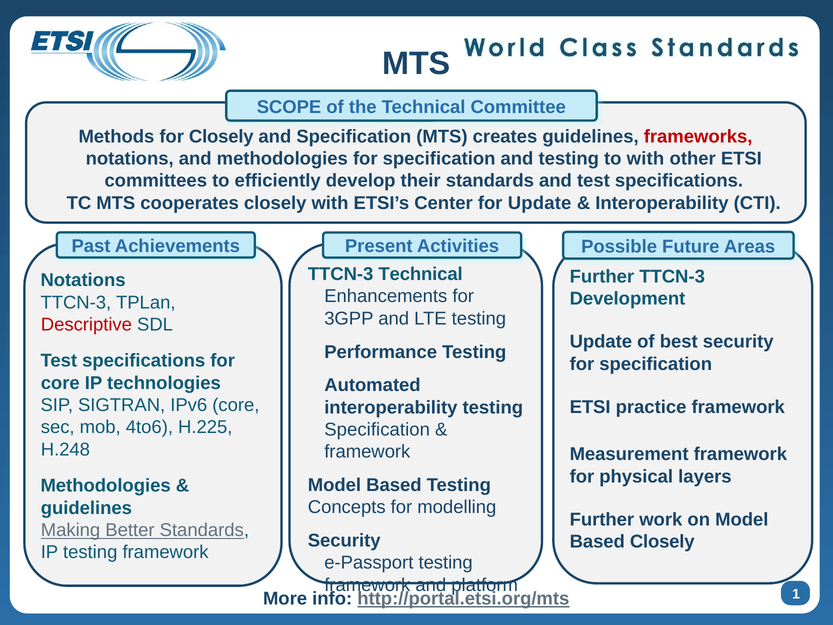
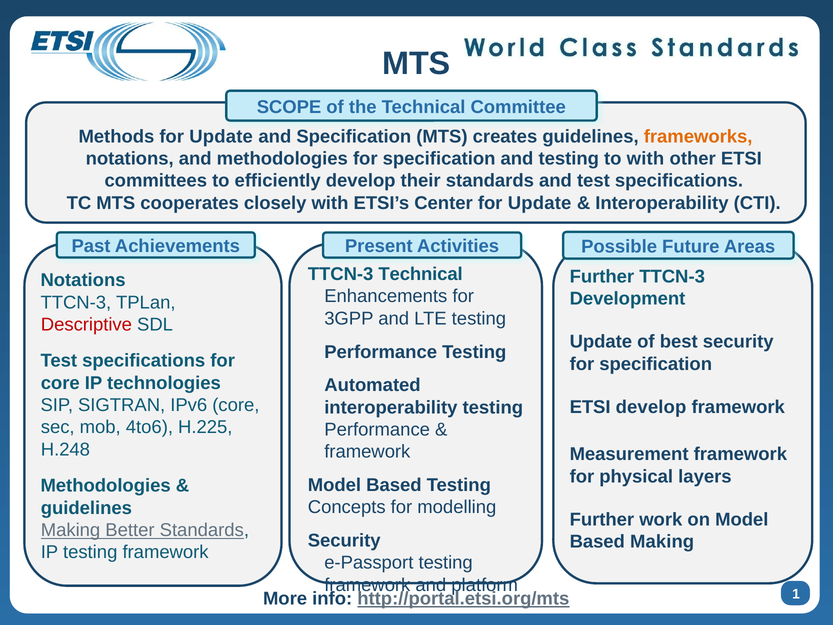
Methods for Closely: Closely -> Update (221, 136)
frameworks colour: red -> orange (698, 136)
ETSI practice: practice -> develop (651, 407)
Specification: Specification -> Performance (377, 429)
Based Closely: Closely -> Making (662, 542)
